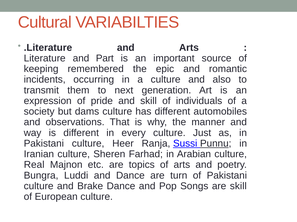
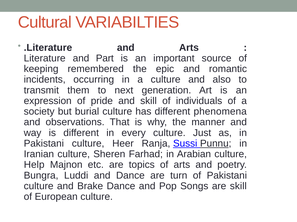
dams: dams -> burial (87, 112)
automobiles: automobiles -> phenomena (220, 112)
Real: Real -> Help (34, 165)
